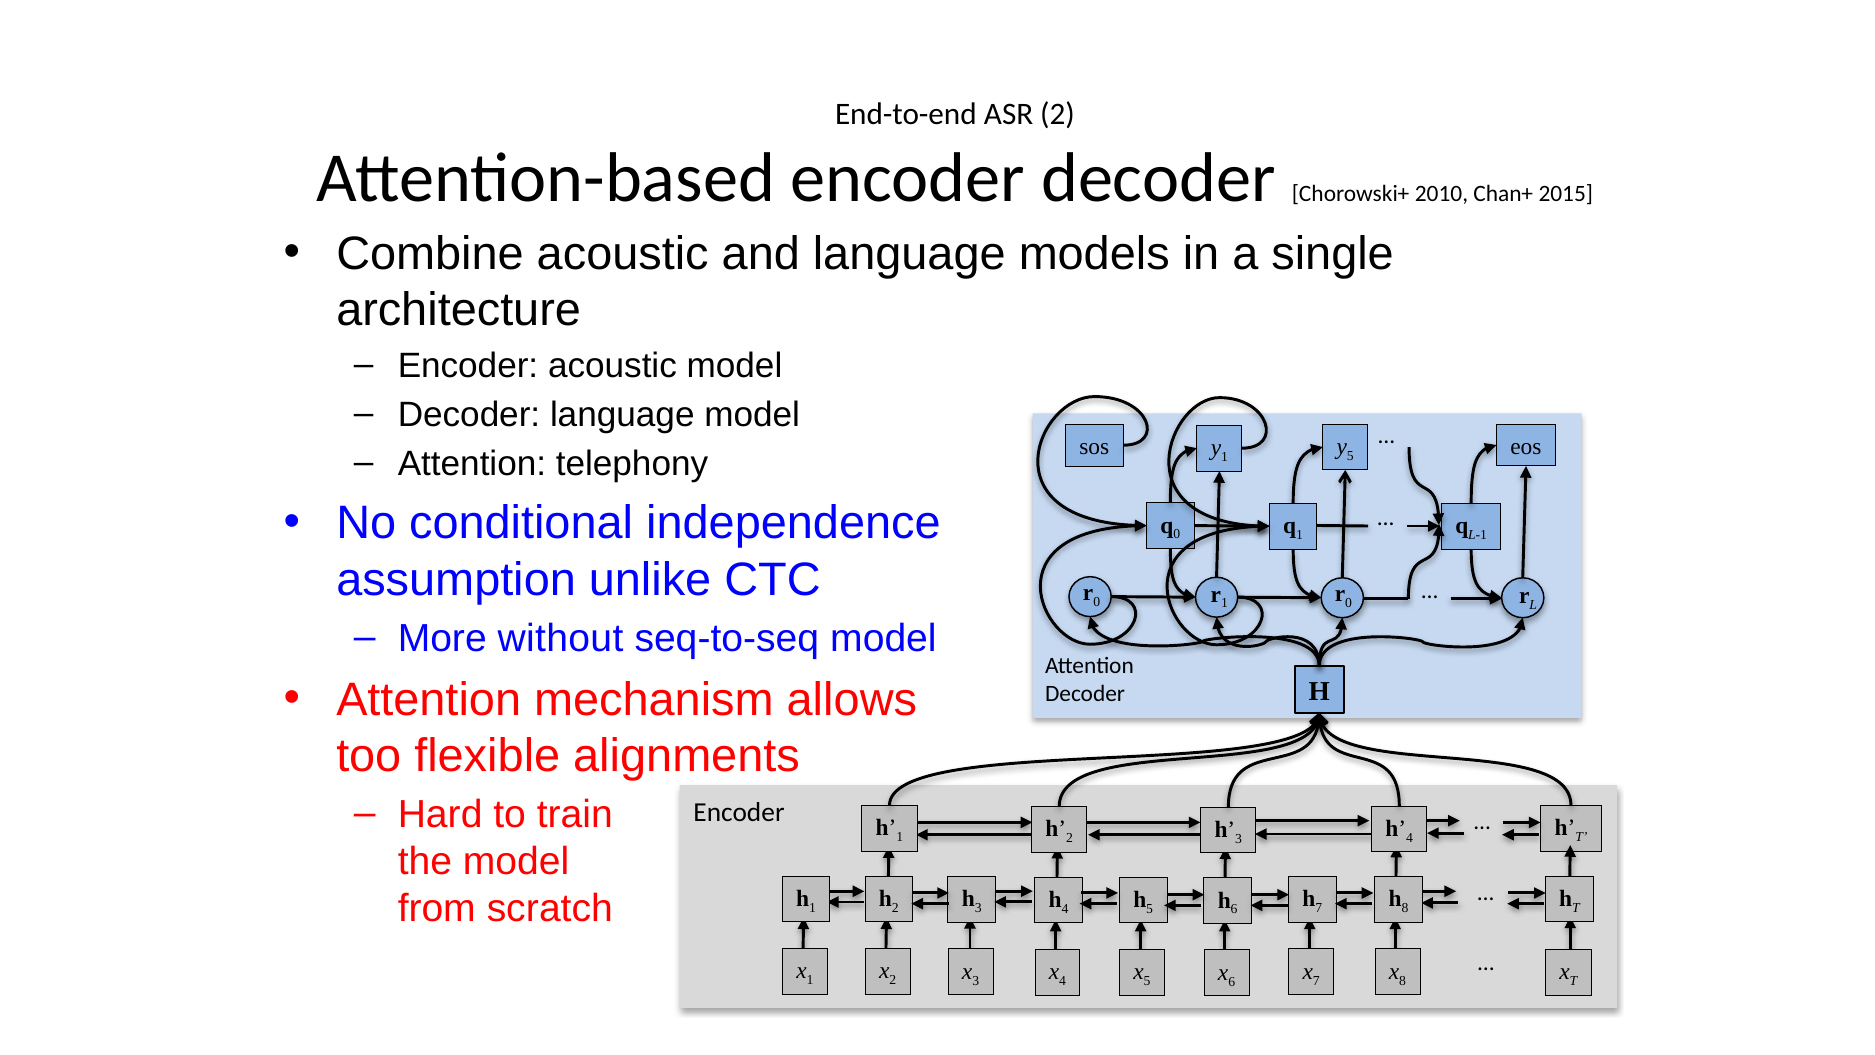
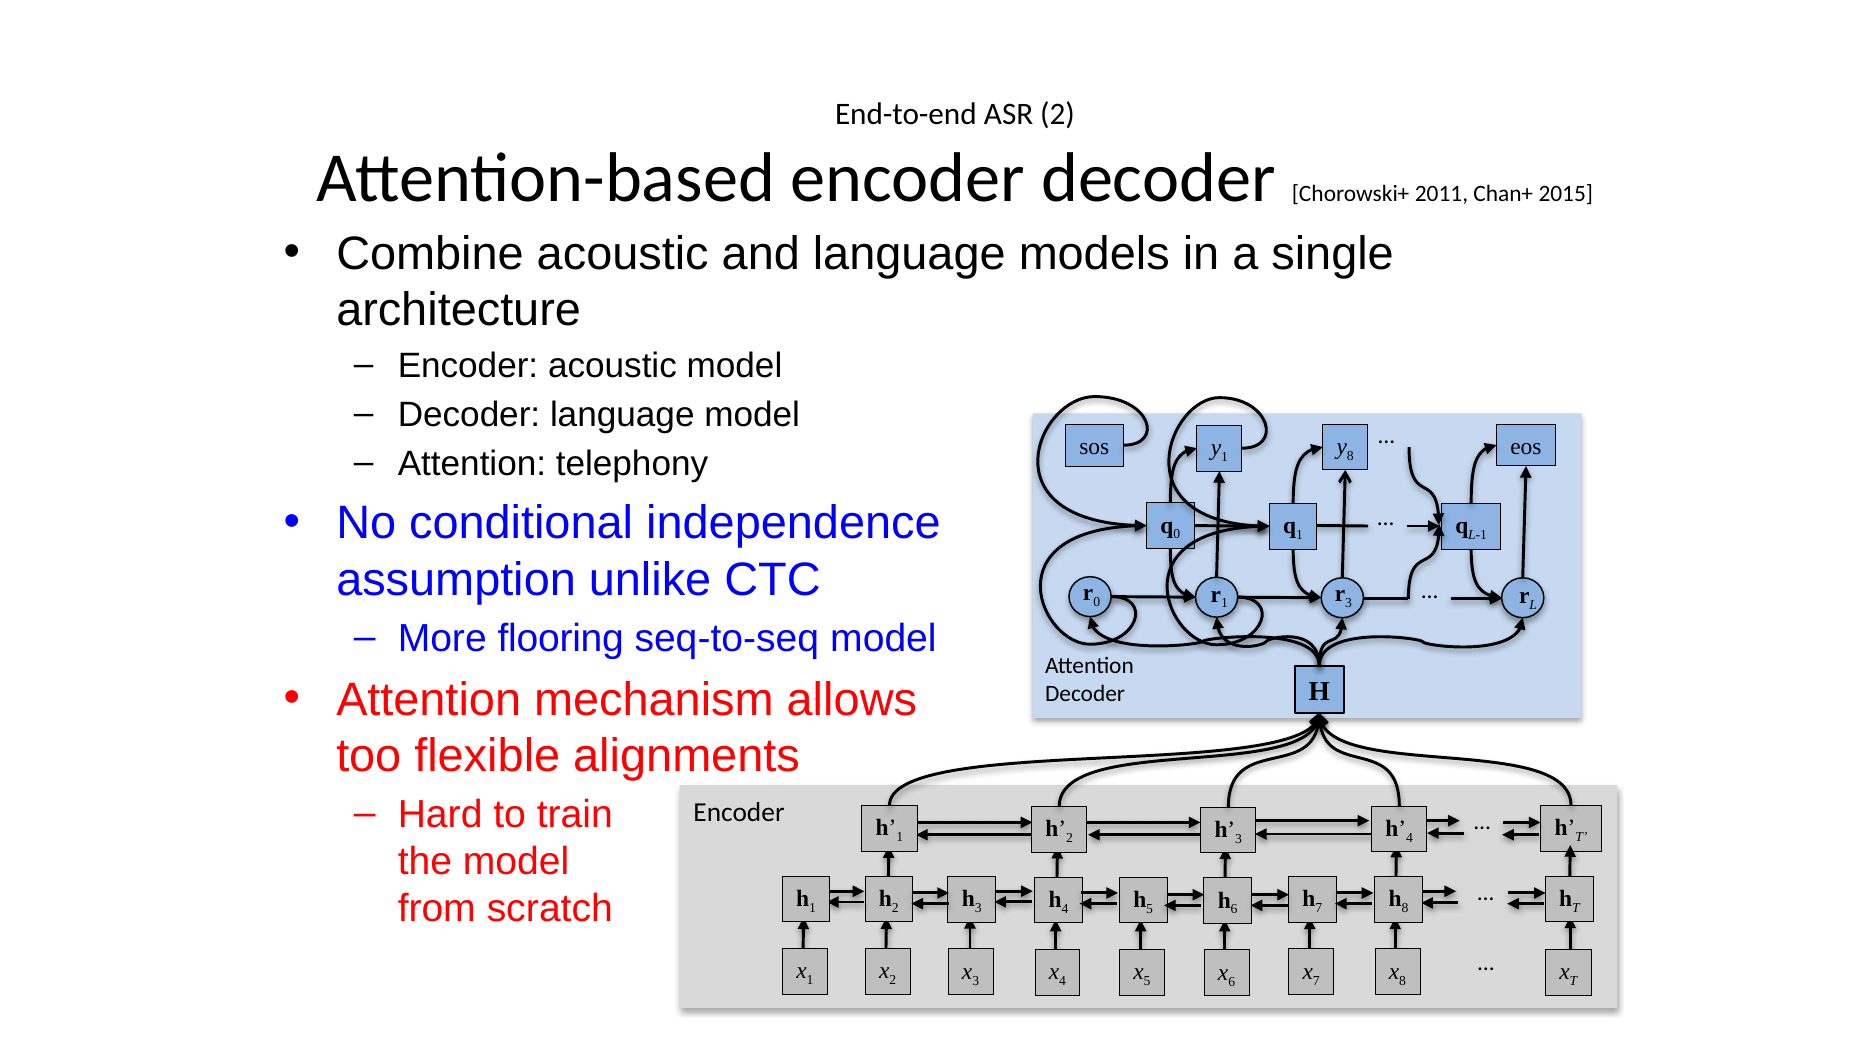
2010: 2010 -> 2011 (1441, 193)
5: 5 -> 8 (1350, 456)
0: 0 -> 3 (1348, 603)
without: without -> flooring (561, 638)
